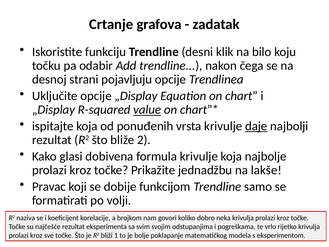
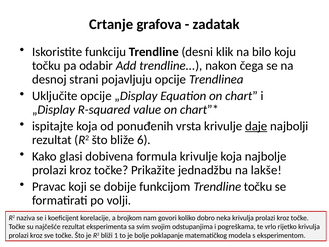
value underline: present -> none (147, 110)
2: 2 -> 6 (144, 140)
Trendline samo: samo -> točku (258, 186)
